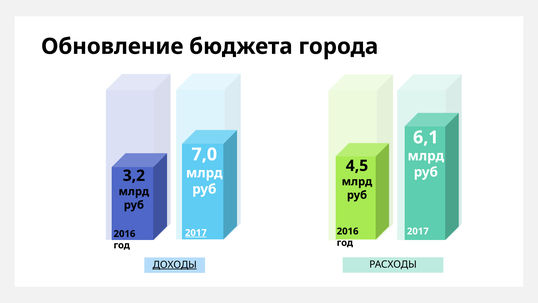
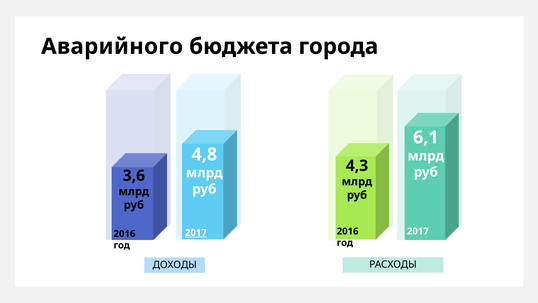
Обновление: Обновление -> Аварийного (112, 46)
7,0: 7,0 -> 4,8 (204, 154)
4,5: 4,5 -> 4,3 (357, 166)
3,2: 3,2 -> 3,6 (134, 175)
ДОХОДЫ underline: present -> none (175, 264)
